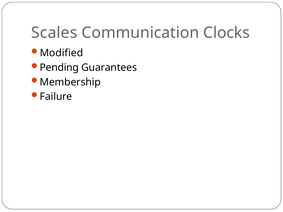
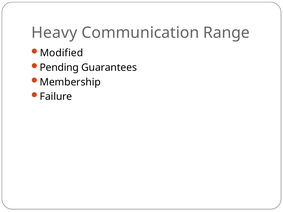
Scales: Scales -> Heavy (54, 33)
Clocks: Clocks -> Range (226, 33)
